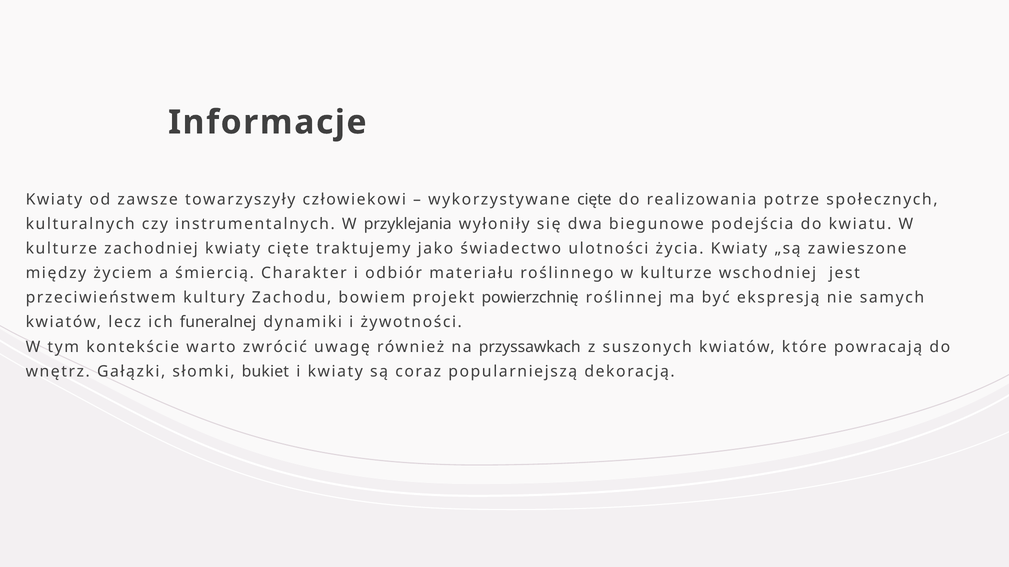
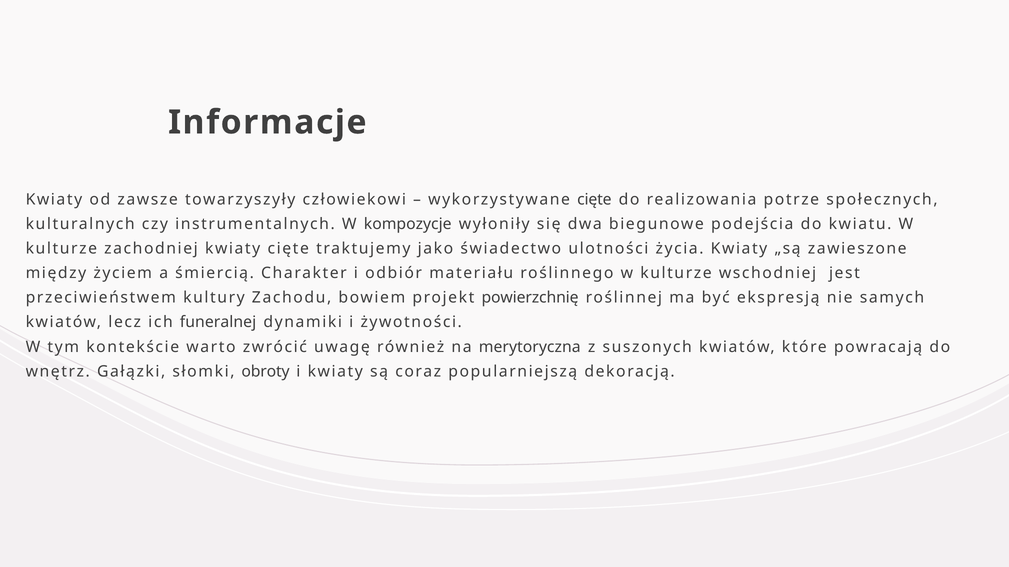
przyklejania: przyklejania -> kompozycje (408, 224)
przyssawkach: przyssawkach -> merytoryczna (530, 347)
bukiet: bukiet -> obroty (266, 372)
